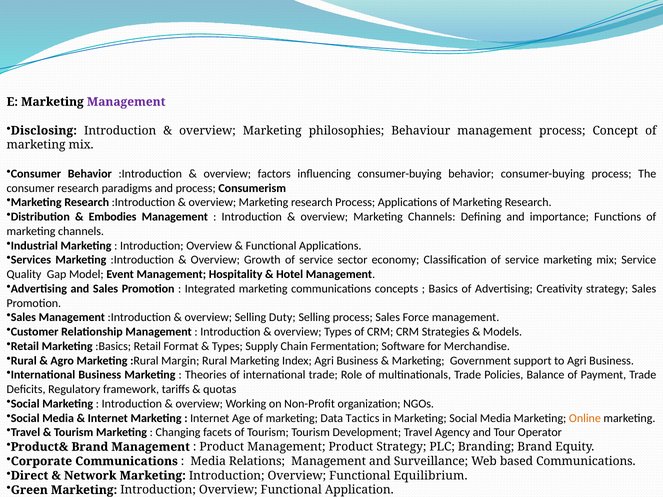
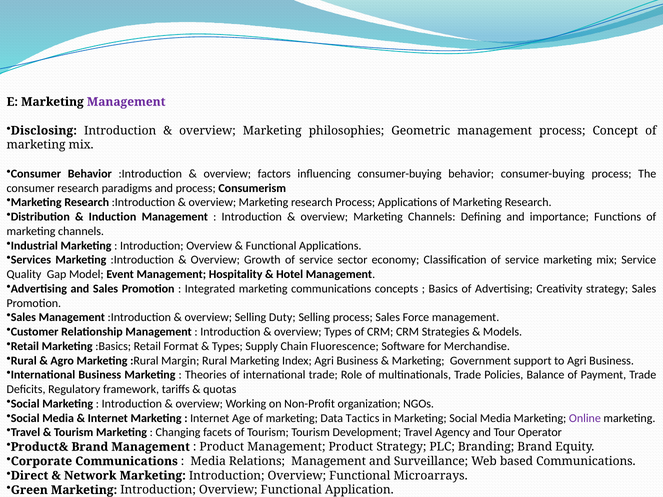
Behaviour: Behaviour -> Geometric (421, 131)
Embodies: Embodies -> Induction (112, 217)
Fermentation: Fermentation -> Fluorescence (345, 346)
Online colour: orange -> purple (585, 418)
Equilibrium: Equilibrium -> Microarrays (431, 476)
